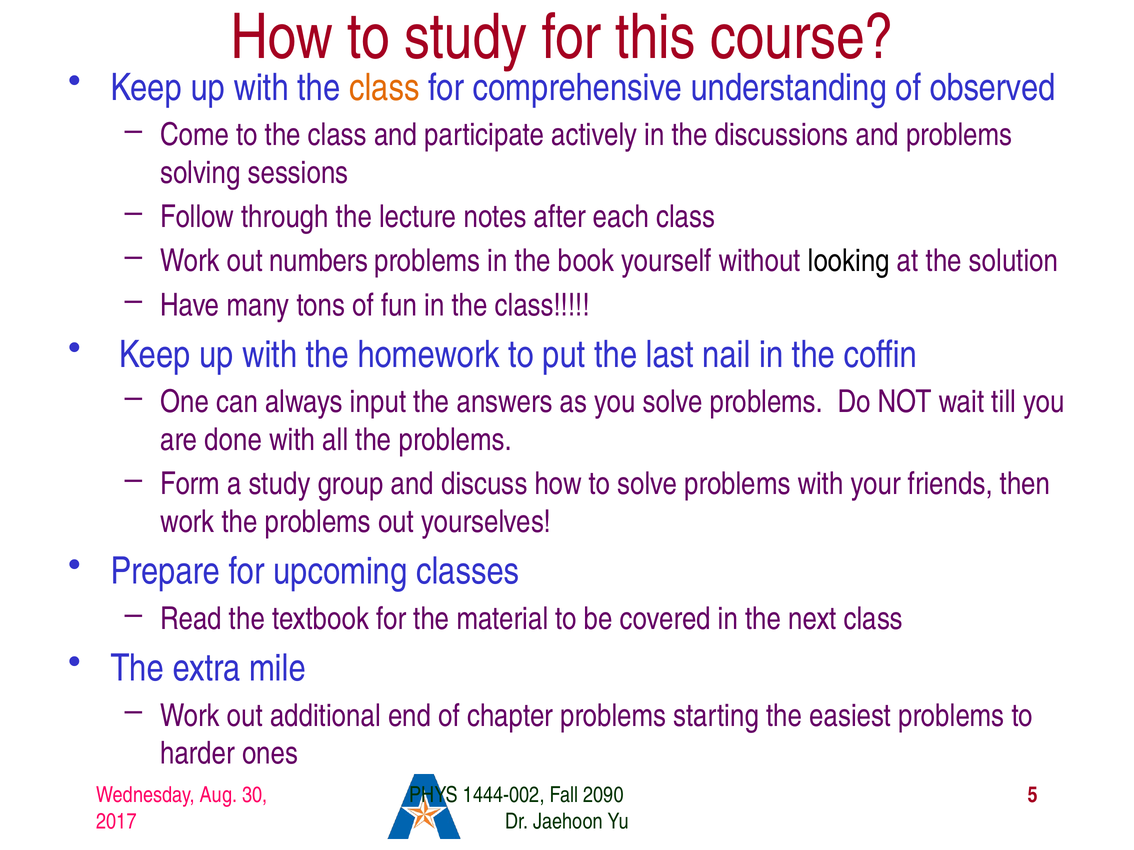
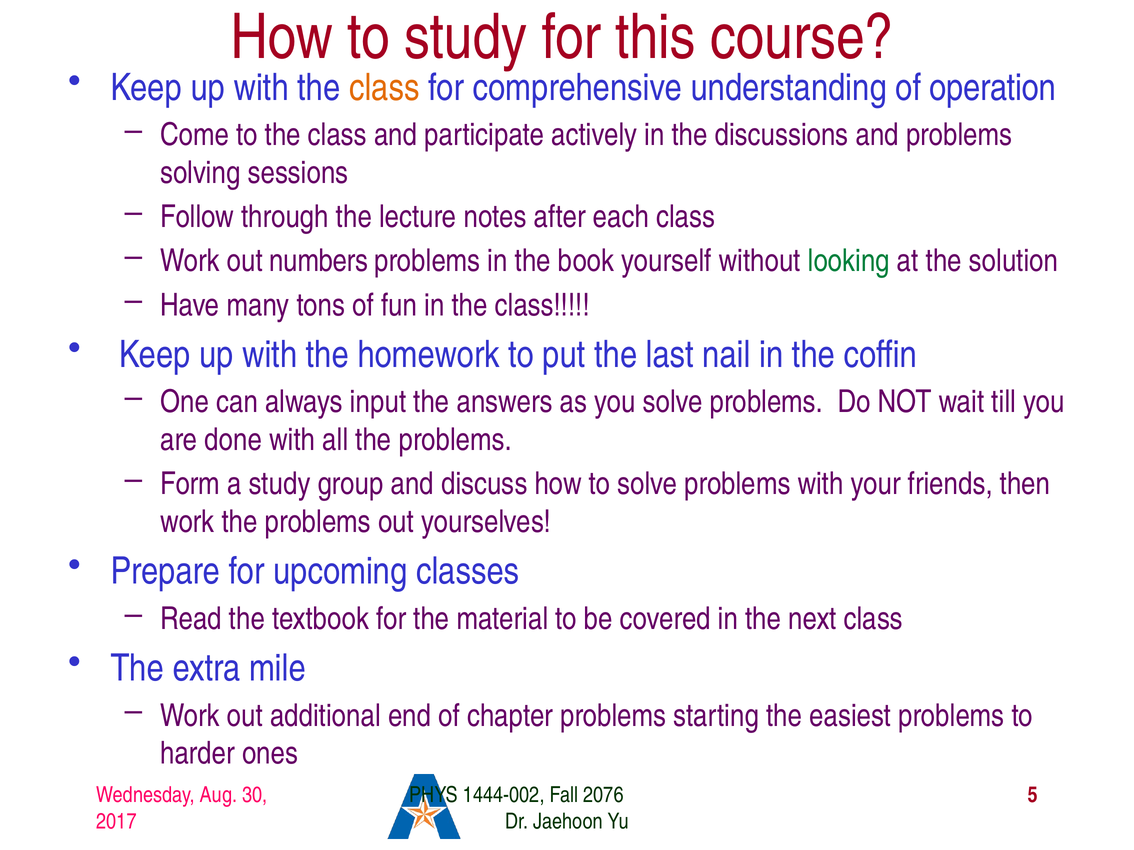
observed: observed -> operation (993, 88)
looking colour: black -> green (849, 261)
2090: 2090 -> 2076 (603, 795)
